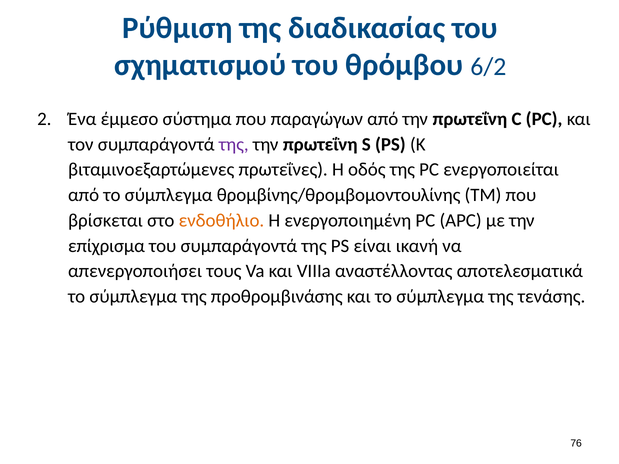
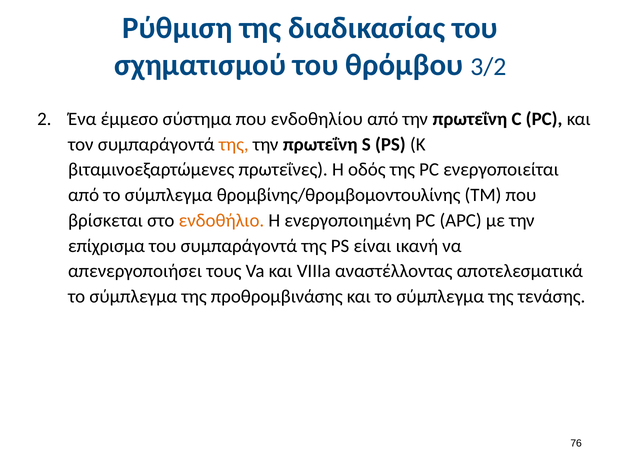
6/2: 6/2 -> 3/2 (488, 67)
παραγώγων: παραγώγων -> ενδοθηλίου (317, 119)
της colour: purple -> orange (234, 144)
